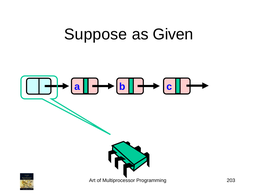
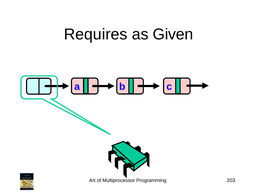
Suppose: Suppose -> Requires (96, 34)
